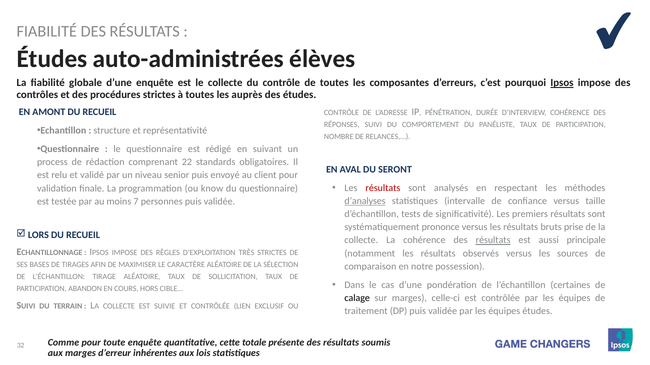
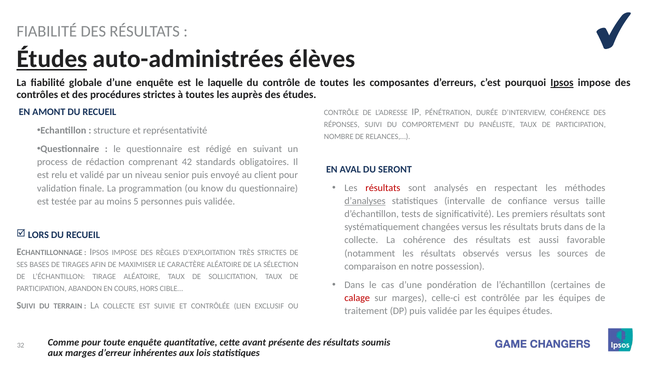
Études underline: none -> present (52, 59)
le collecte: collecte -> laquelle (225, 83)
22: 22 -> 42 (187, 162)
7: 7 -> 5 (136, 202)
prononce: prononce -> changées (441, 228)
bruts prise: prise -> dans (574, 228)
résultats underline: present -> none (493, 241)
principale: principale -> favorable (586, 241)
calage colour: black -> red (357, 298)
totale: totale -> avant (254, 343)
